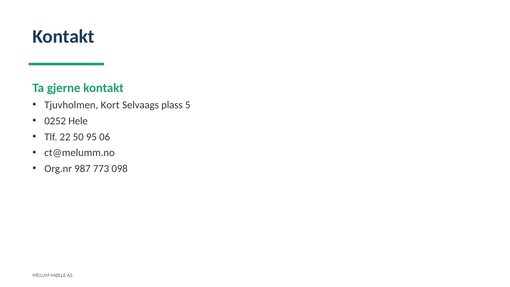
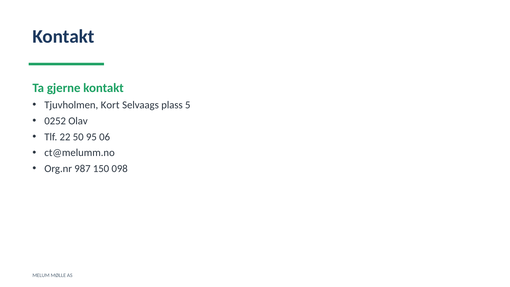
Hele: Hele -> Olav (78, 121)
773: 773 -> 150 (101, 169)
